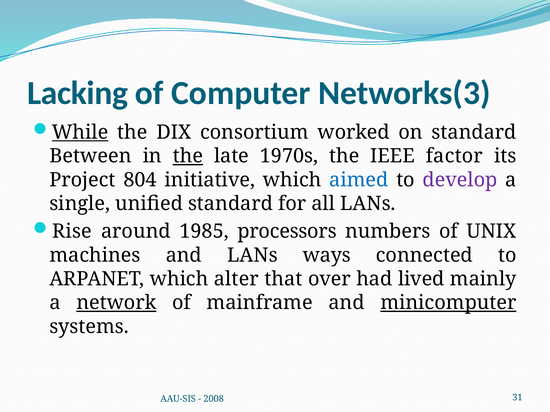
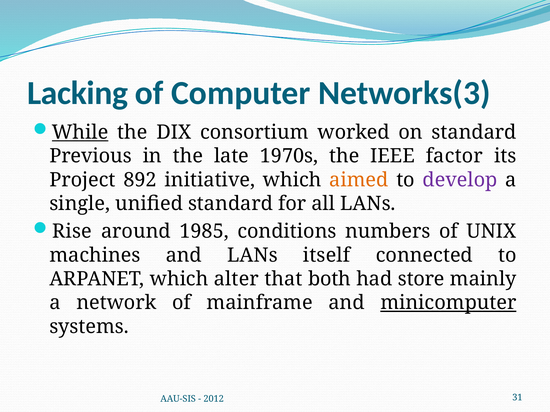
Between: Between -> Previous (91, 156)
the underline: present -> none (188, 156)
804: 804 -> 892 (140, 180)
aimed colour: blue -> orange (359, 180)
processors: processors -> conditions (287, 232)
ways: ways -> itself (327, 255)
over: over -> both (329, 279)
lived: lived -> store (421, 279)
network underline: present -> none (116, 303)
2008: 2008 -> 2012 (214, 399)
